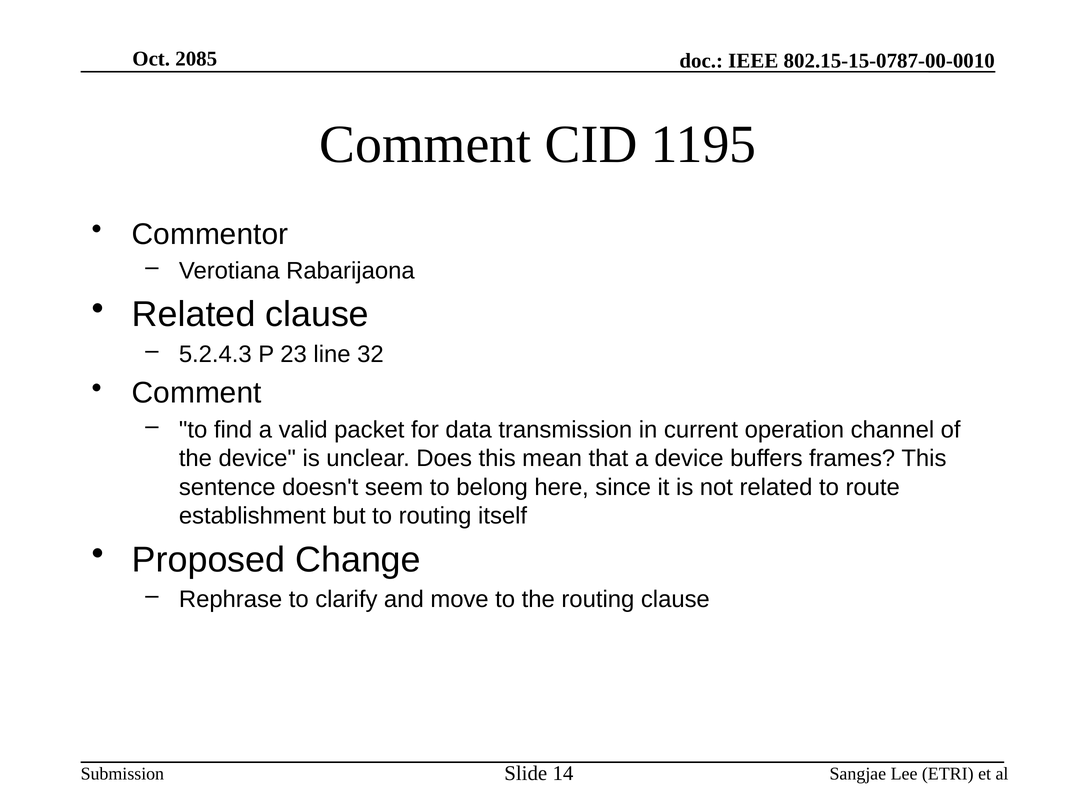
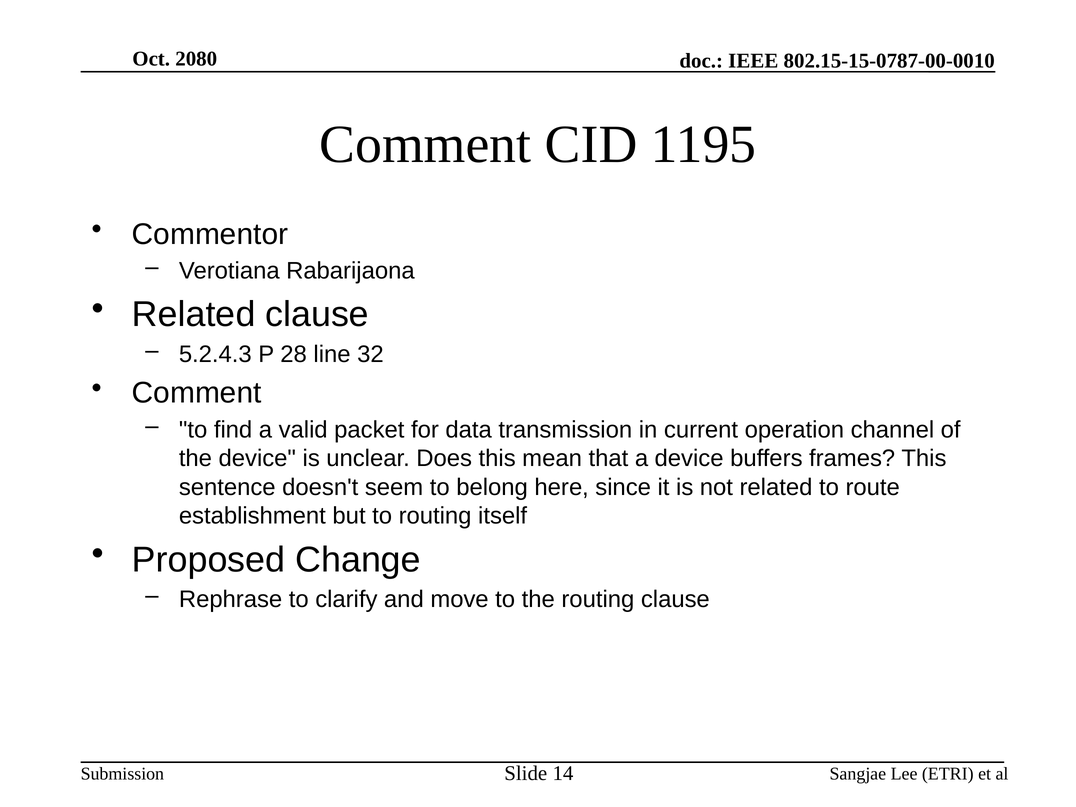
2085: 2085 -> 2080 (196, 59)
23: 23 -> 28 (294, 354)
